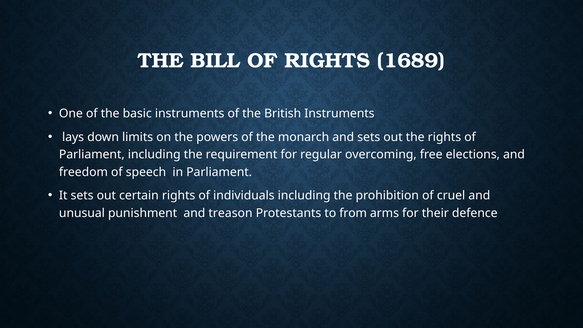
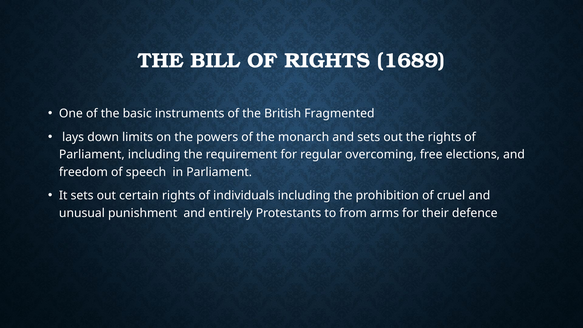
British Instruments: Instruments -> Fragmented (339, 113)
treason: treason -> entirely (230, 213)
